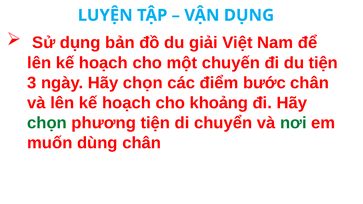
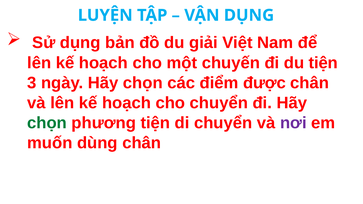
bước: bước -> được (264, 83)
cho khoảng: khoảng -> chuyển (219, 103)
nơi colour: green -> purple (293, 123)
